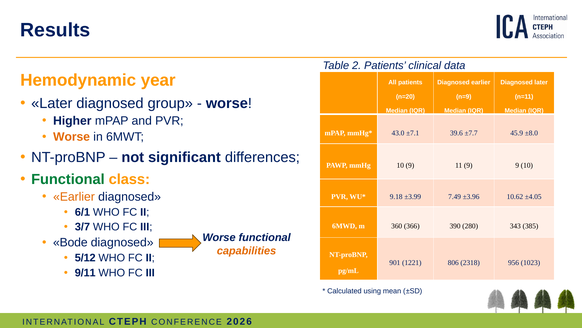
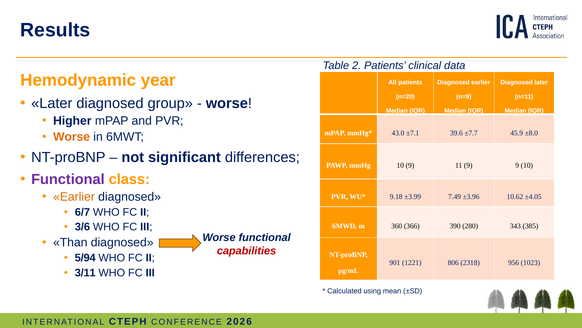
Functional colour: green -> purple (68, 179)
6/1: 6/1 -> 6/7 (82, 212)
3/7: 3/7 -> 3/6 (82, 227)
Bode: Bode -> Than (70, 242)
capabilities colour: orange -> red (247, 250)
5/12: 5/12 -> 5/94 (85, 258)
9/11: 9/11 -> 3/11 (85, 272)
